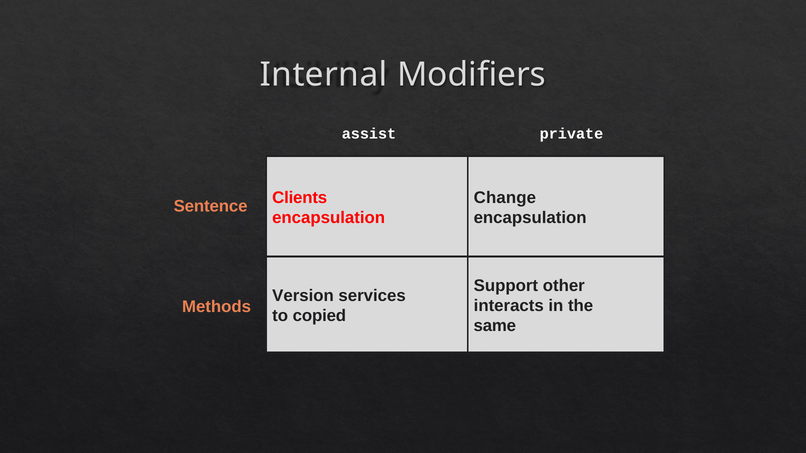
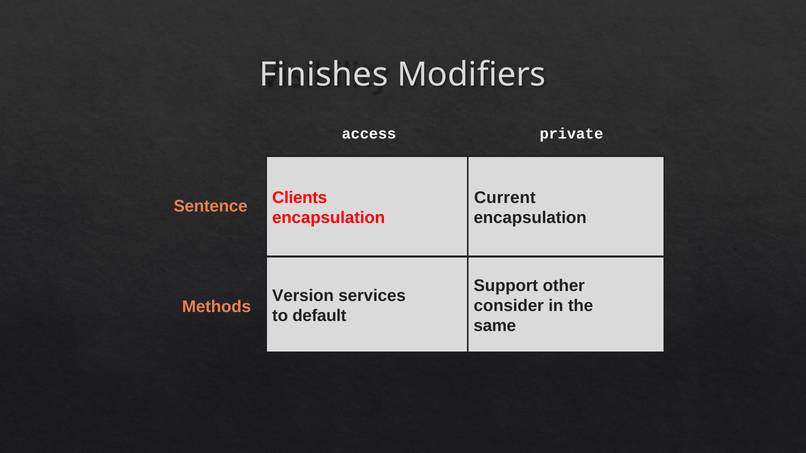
Internal: Internal -> Finishes (324, 75)
assist: assist -> access (369, 134)
Change: Change -> Current (505, 198)
interacts: interacts -> consider (509, 306)
copied: copied -> default (319, 316)
